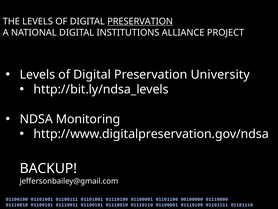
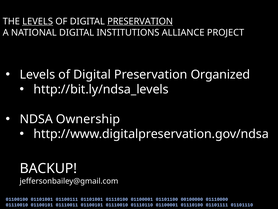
LEVELS underline: none -> present (38, 21)
University: University -> Organized (220, 74)
Monitoring: Monitoring -> Ownership (88, 119)
